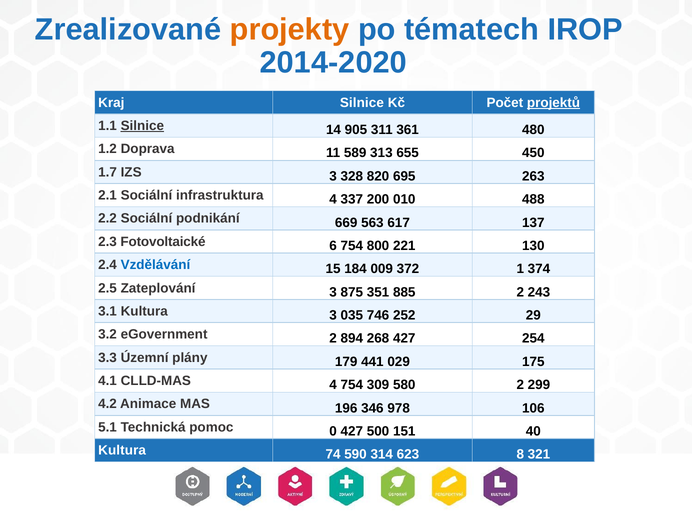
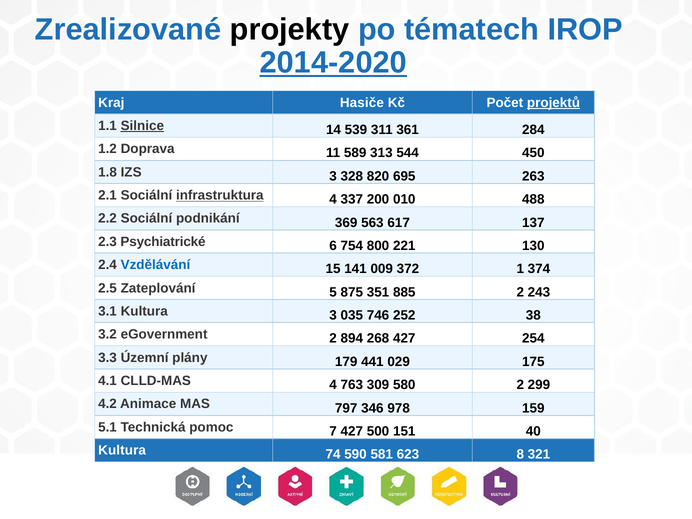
projekty colour: orange -> black (290, 30)
2014-2020 underline: none -> present (333, 63)
Kraj Silnice: Silnice -> Hasiče (362, 103)
905: 905 -> 539 (356, 130)
480: 480 -> 284 (533, 130)
655: 655 -> 544 (408, 153)
1.7: 1.7 -> 1.8 (108, 172)
infrastruktura underline: none -> present (220, 195)
669: 669 -> 369 (346, 223)
Fotovoltaické: Fotovoltaické -> Psychiatrické (163, 242)
184: 184 -> 141 (355, 269)
Zateplování 3: 3 -> 5 (333, 292)
29: 29 -> 38 (533, 315)
4 754: 754 -> 763 (352, 385)
196: 196 -> 797 (346, 408)
106: 106 -> 159 (533, 408)
0: 0 -> 7 (333, 431)
314: 314 -> 581 (382, 454)
